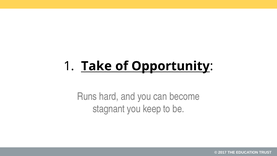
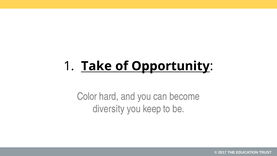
Runs: Runs -> Color (87, 96)
stagnant: stagnant -> diversity (109, 109)
